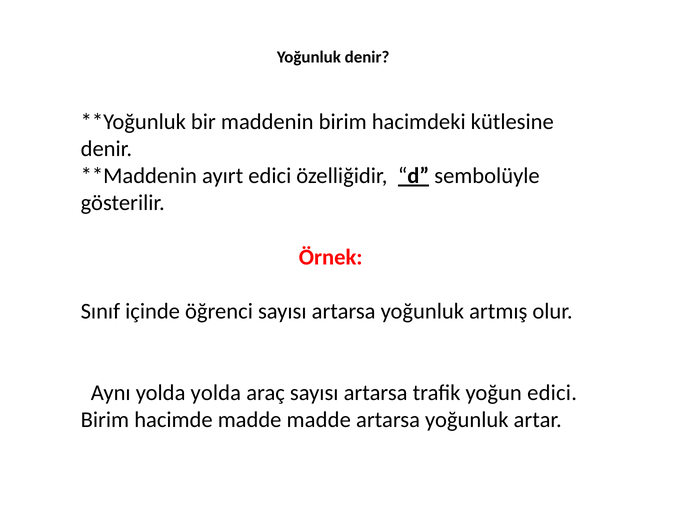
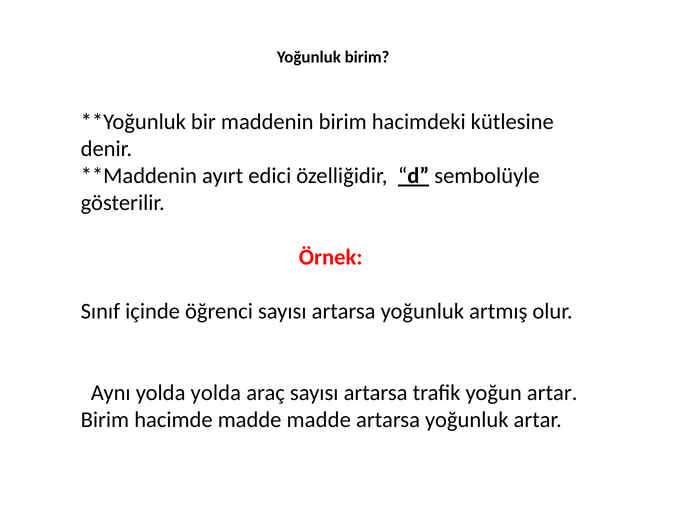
Yoğunluk denir: denir -> birim (367, 57)
yoğun edici: edici -> artar (552, 392)
